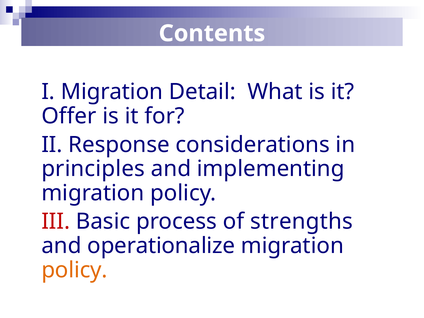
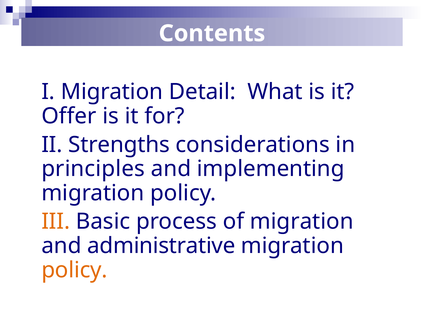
Response: Response -> Strengths (119, 145)
III colour: red -> orange (56, 222)
of strengths: strengths -> migration (302, 222)
operationalize: operationalize -> administrative (161, 246)
